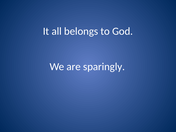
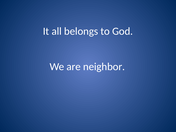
sparingly: sparingly -> neighbor (104, 67)
